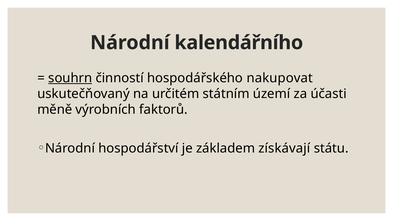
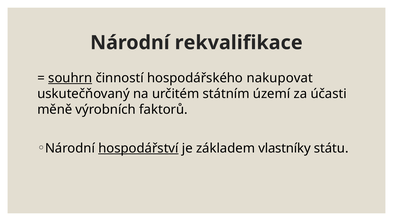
kalendářního: kalendářního -> rekvalifikace (239, 43)
hospodářství underline: none -> present (138, 148)
získávají: získávají -> vlastníky (285, 148)
